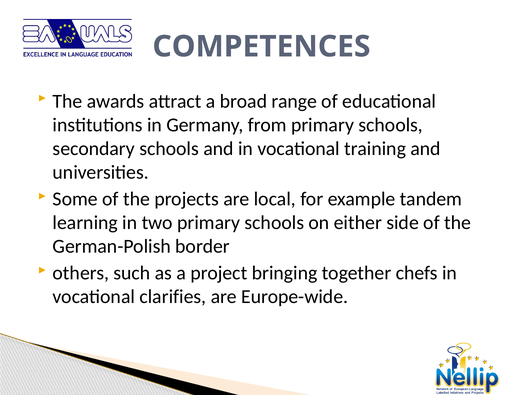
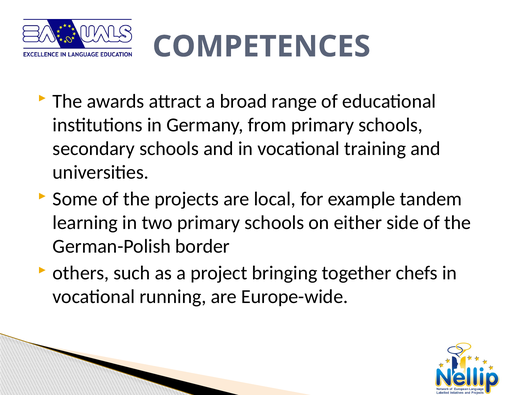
clarifies: clarifies -> running (173, 297)
